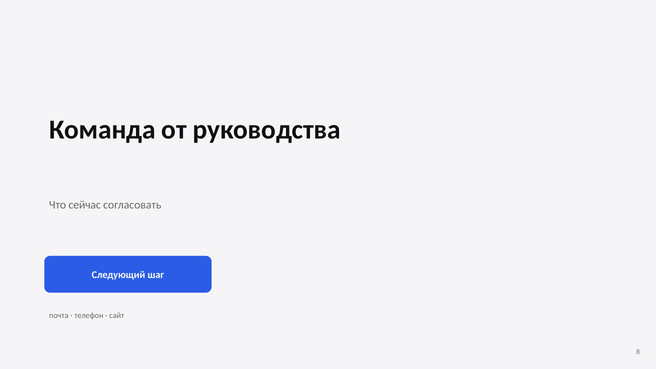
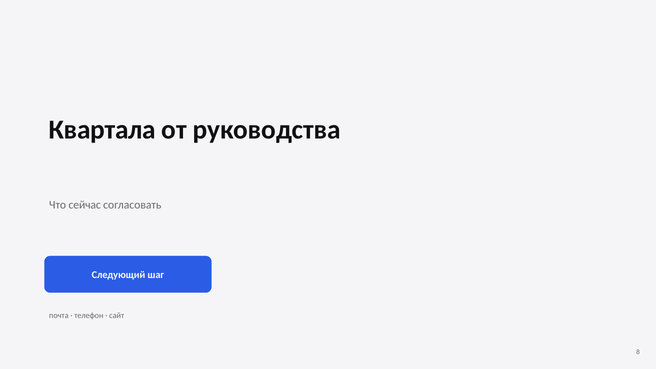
Команда: Команда -> Квартала (102, 130)
